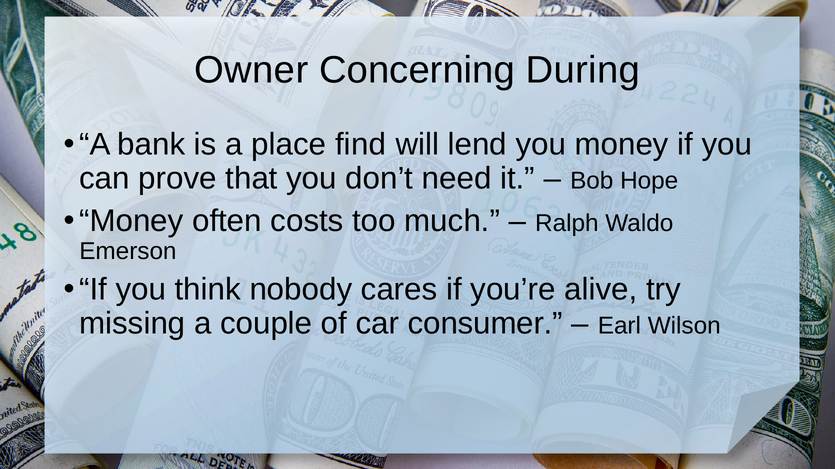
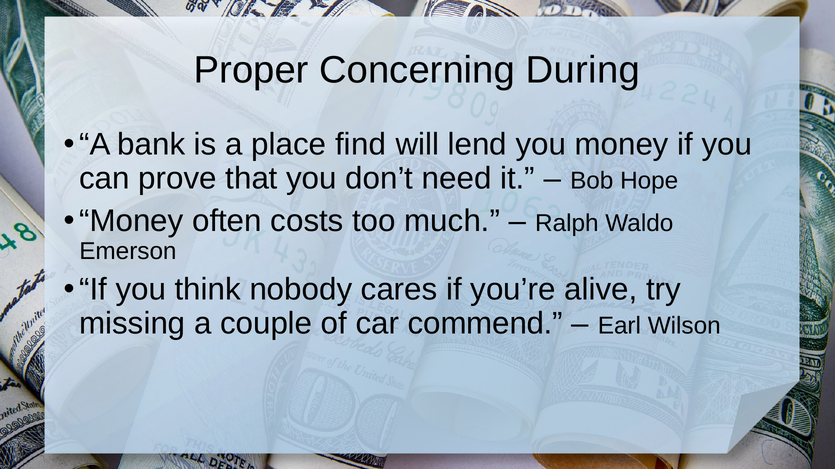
Owner: Owner -> Proper (251, 70)
consumer: consumer -> commend (485, 324)
